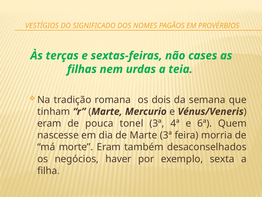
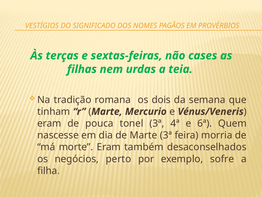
haver: haver -> perto (118, 159)
sexta: sexta -> sofre (222, 159)
